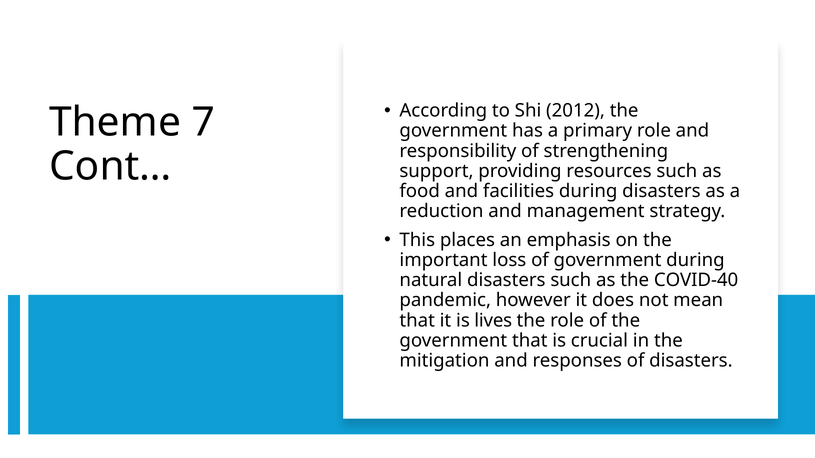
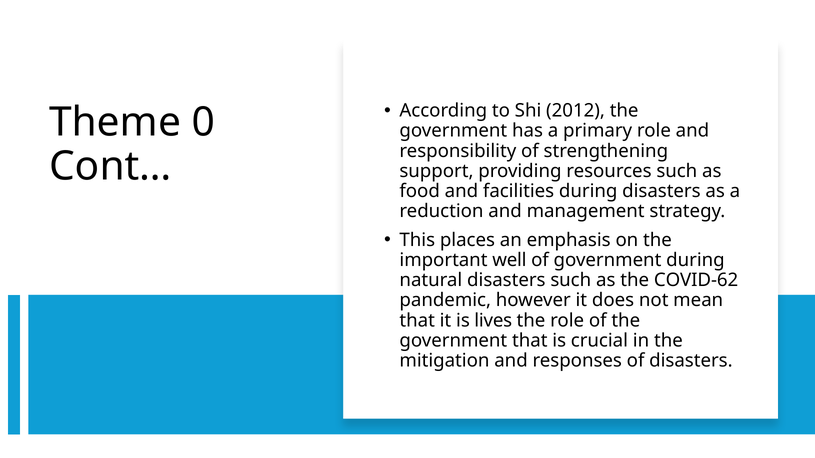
7: 7 -> 0 (203, 123)
loss: loss -> well (509, 260)
COVID-40: COVID-40 -> COVID-62 (696, 280)
